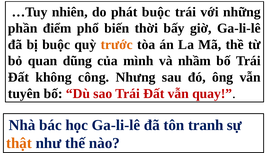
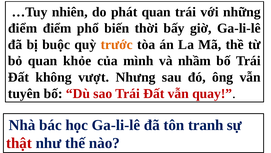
phát buộc: buộc -> quan (156, 12)
phần: phần -> điểm (23, 28)
dũng: dũng -> khỏe (77, 61)
công: công -> vượt (94, 77)
thật colour: orange -> red (19, 143)
